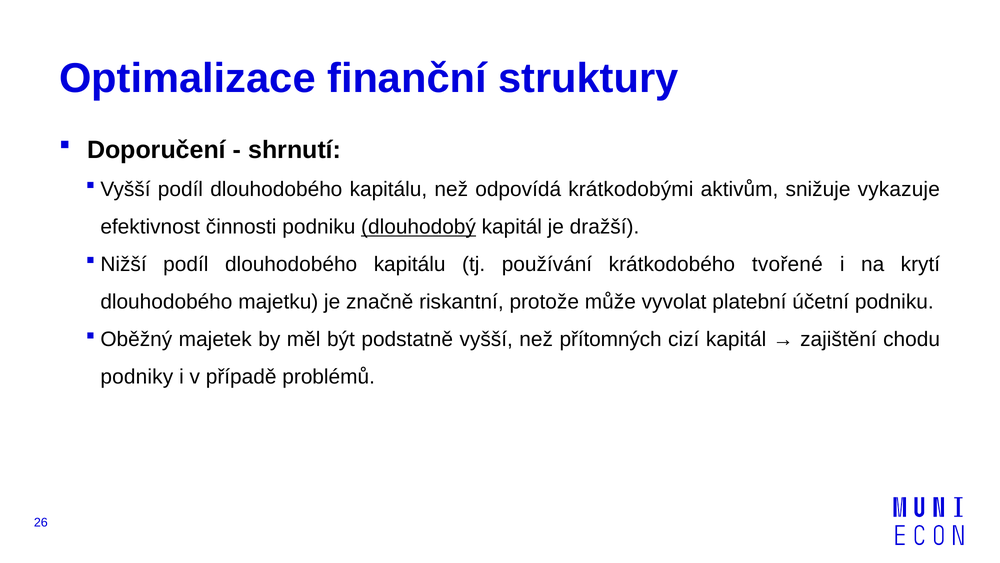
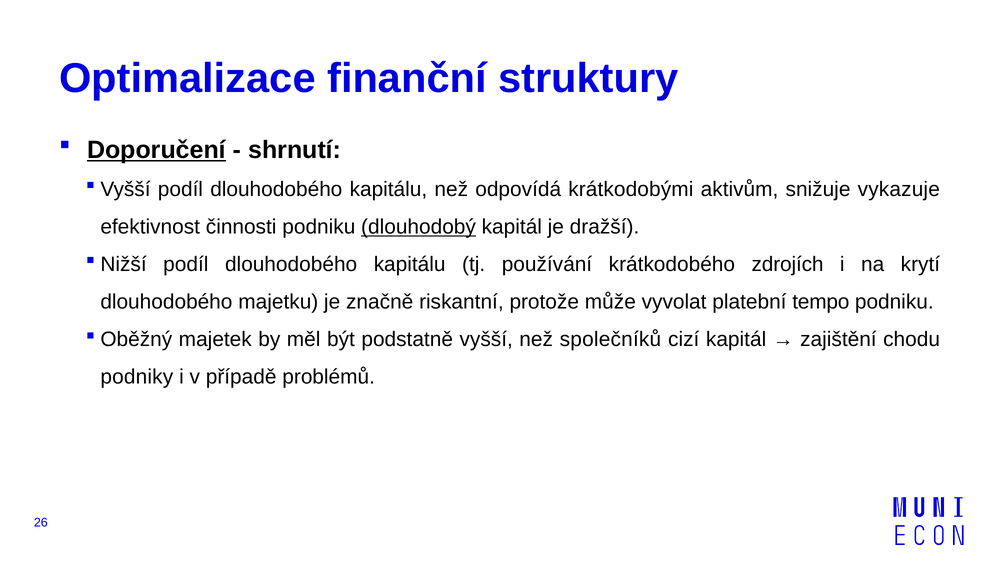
Doporučení underline: none -> present (157, 150)
tvořené: tvořené -> zdrojích (788, 264)
účetní: účetní -> tempo (821, 302)
přítomných: přítomných -> společníků (610, 339)
